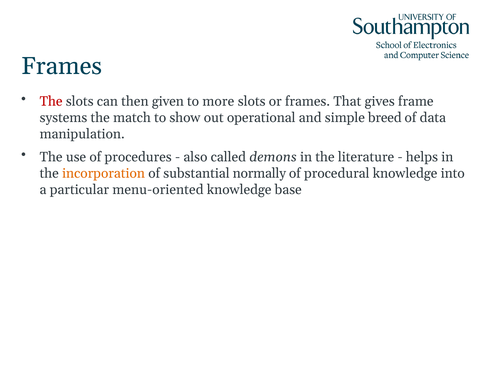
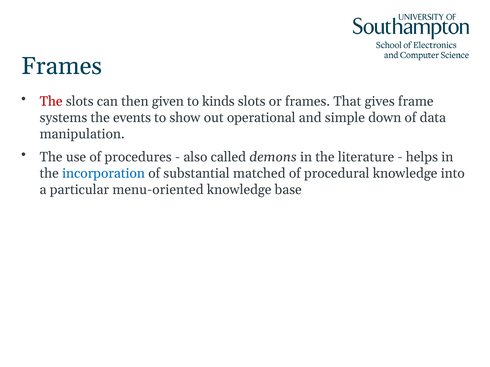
more: more -> kinds (218, 101)
match: match -> events (132, 118)
breed: breed -> down (385, 118)
incorporation colour: orange -> blue (104, 174)
normally: normally -> matched (259, 174)
